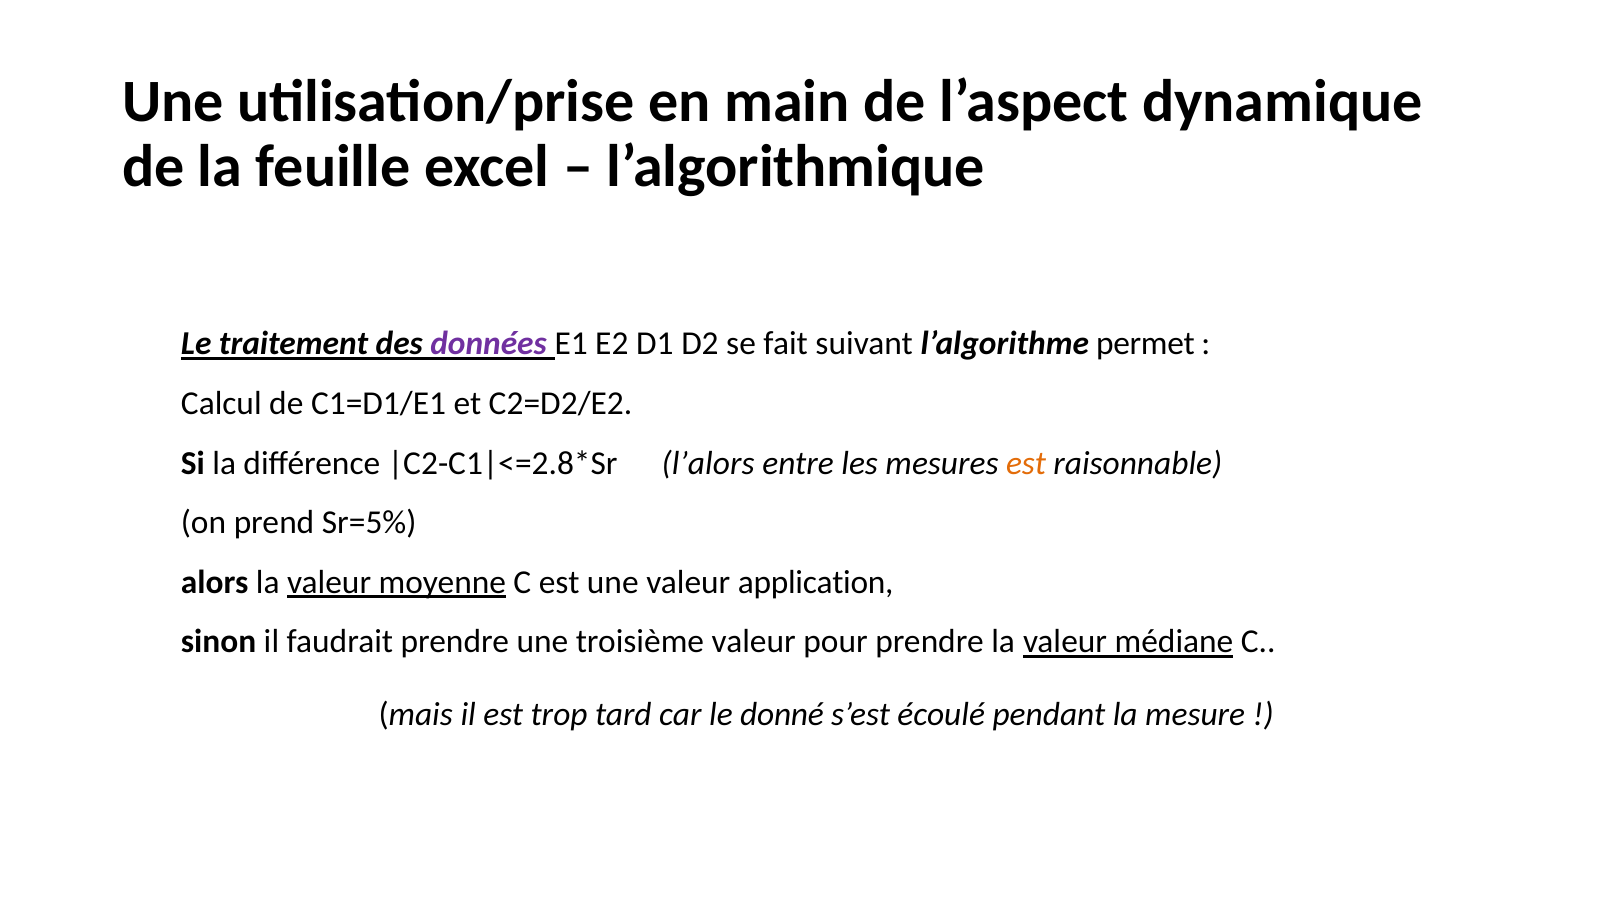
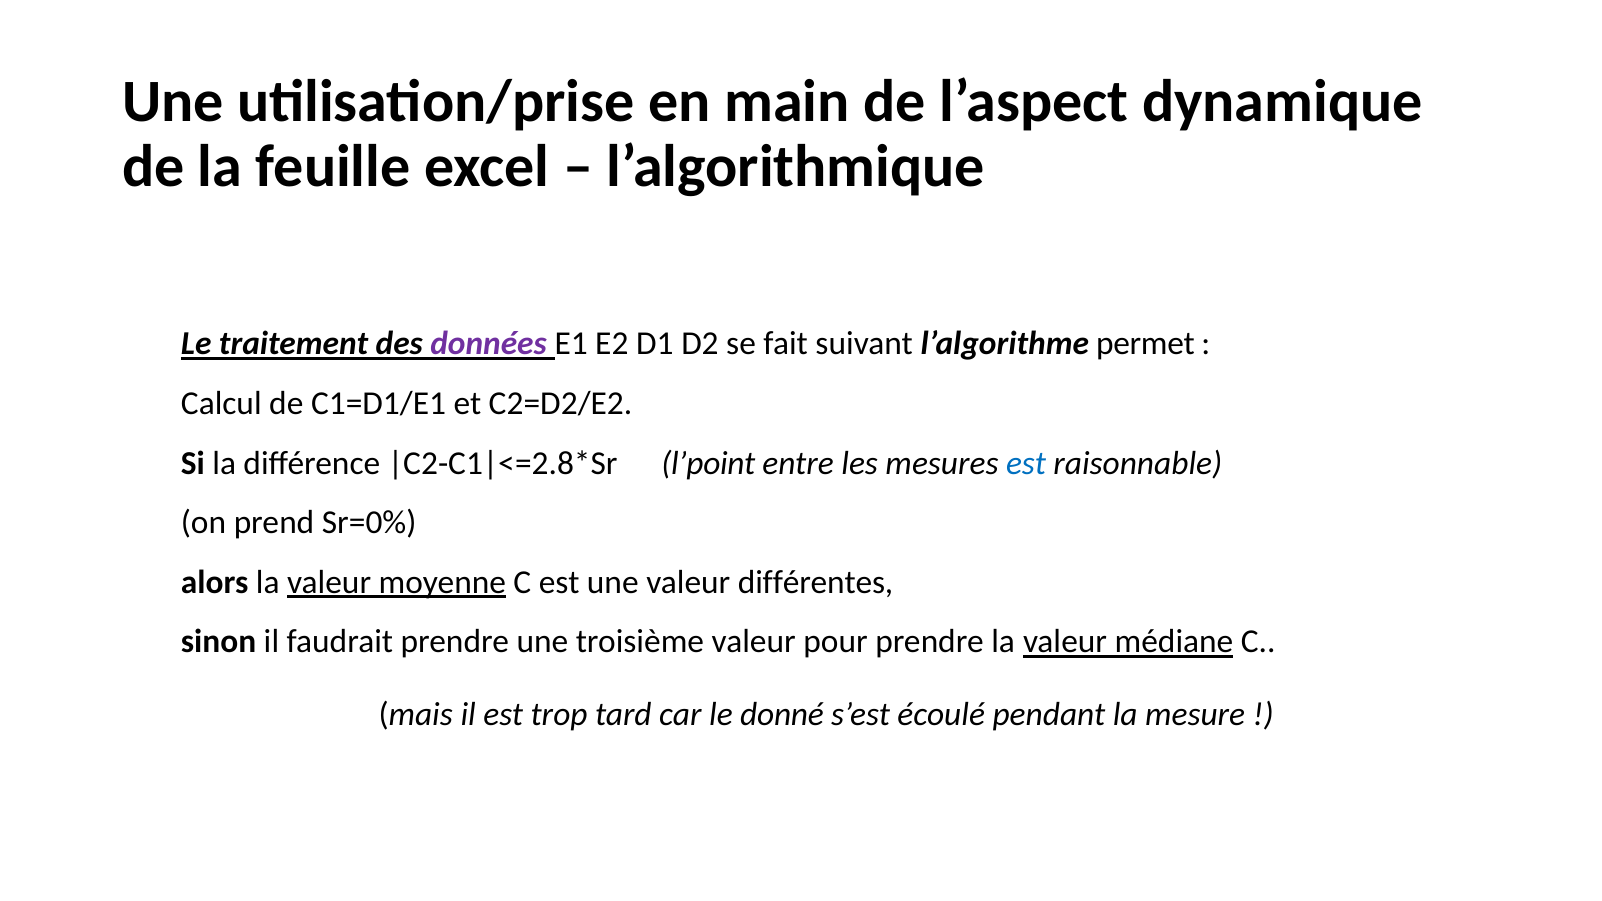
l’alors: l’alors -> l’point (708, 463)
est colour: orange -> blue (1026, 463)
Sr=5%: Sr=5% -> Sr=0% (369, 523)
application: application -> différentes (816, 582)
